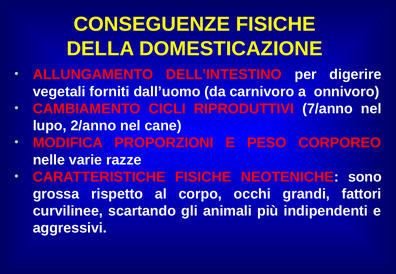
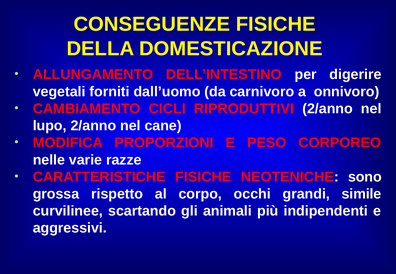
RIPRODUTTIVI 7/anno: 7/anno -> 2/anno (328, 109)
fattori: fattori -> simile (361, 194)
